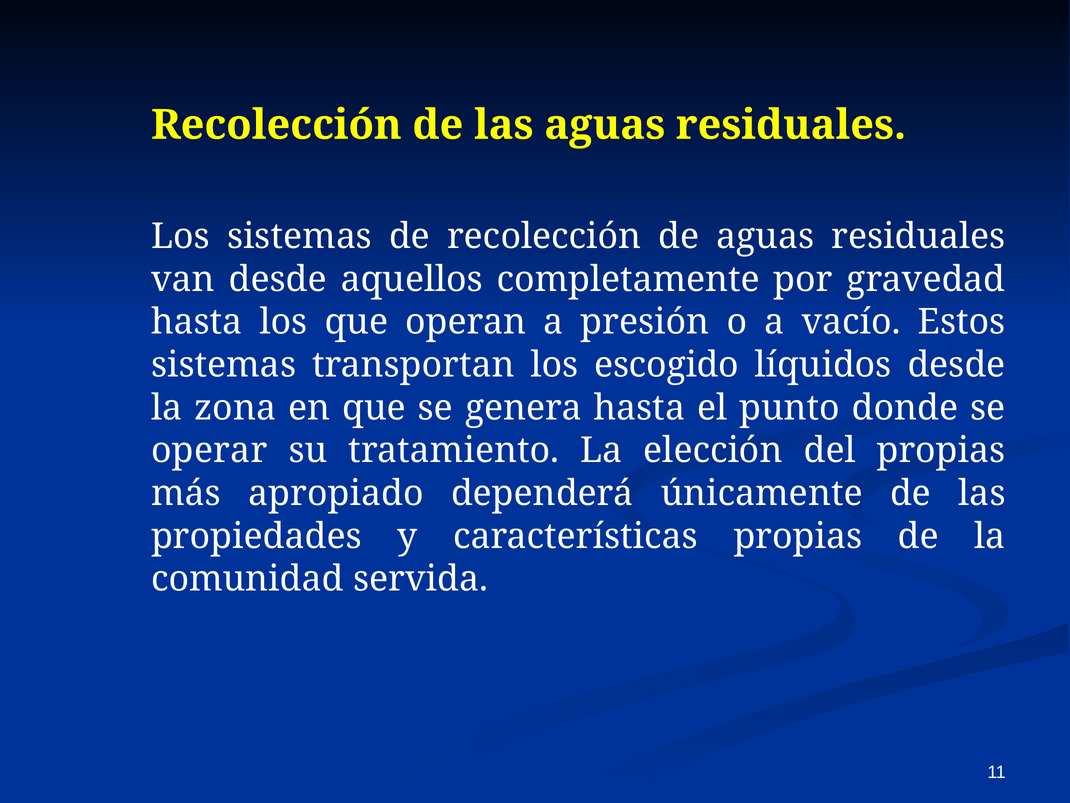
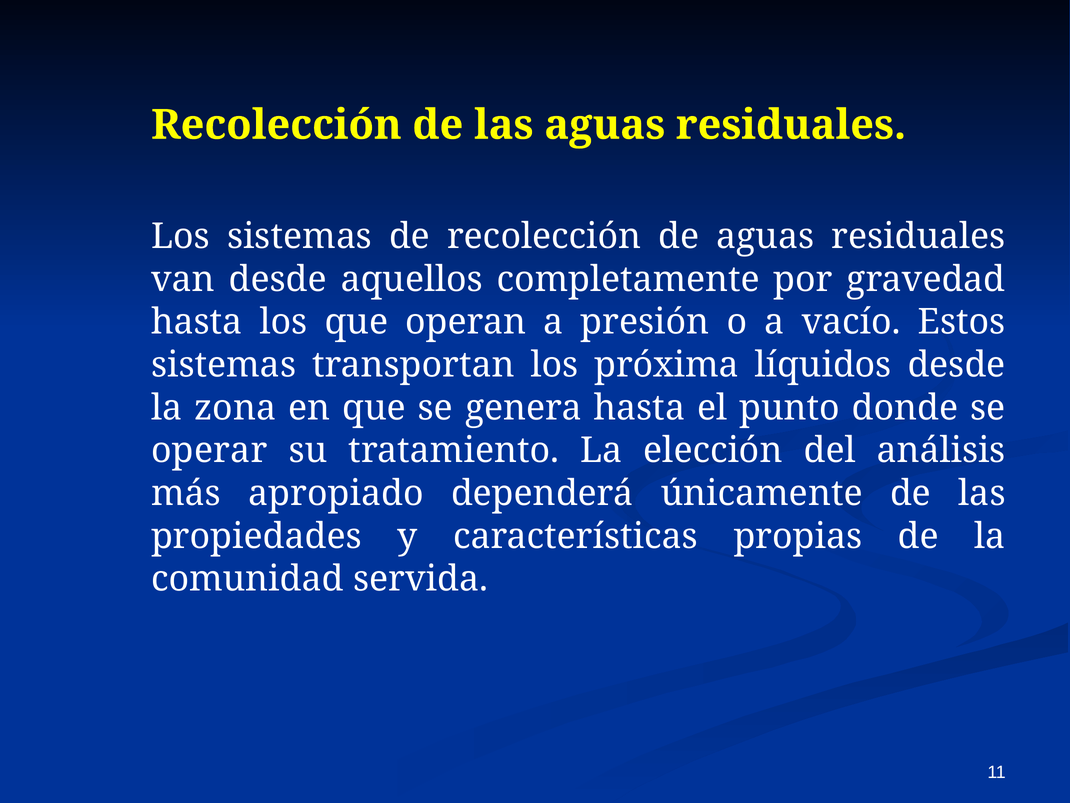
escogido: escogido -> próxima (667, 365)
del propias: propias -> análisis (941, 450)
